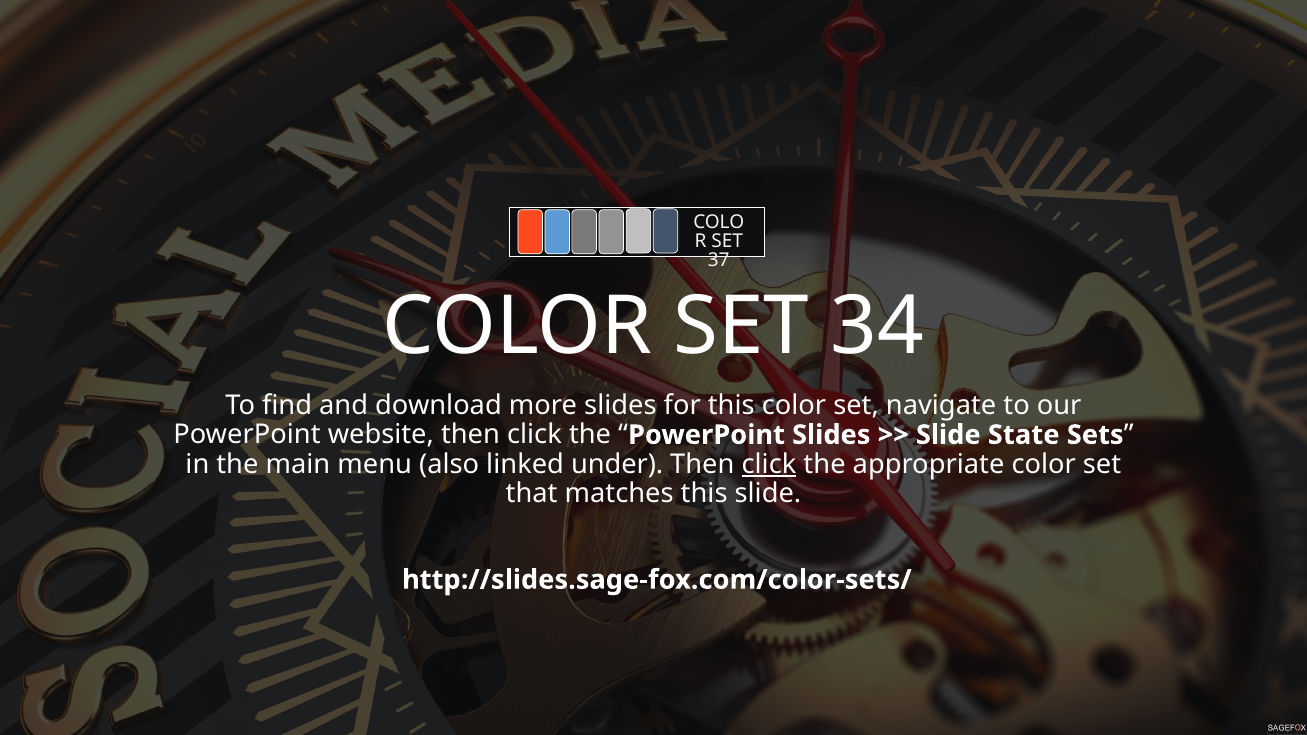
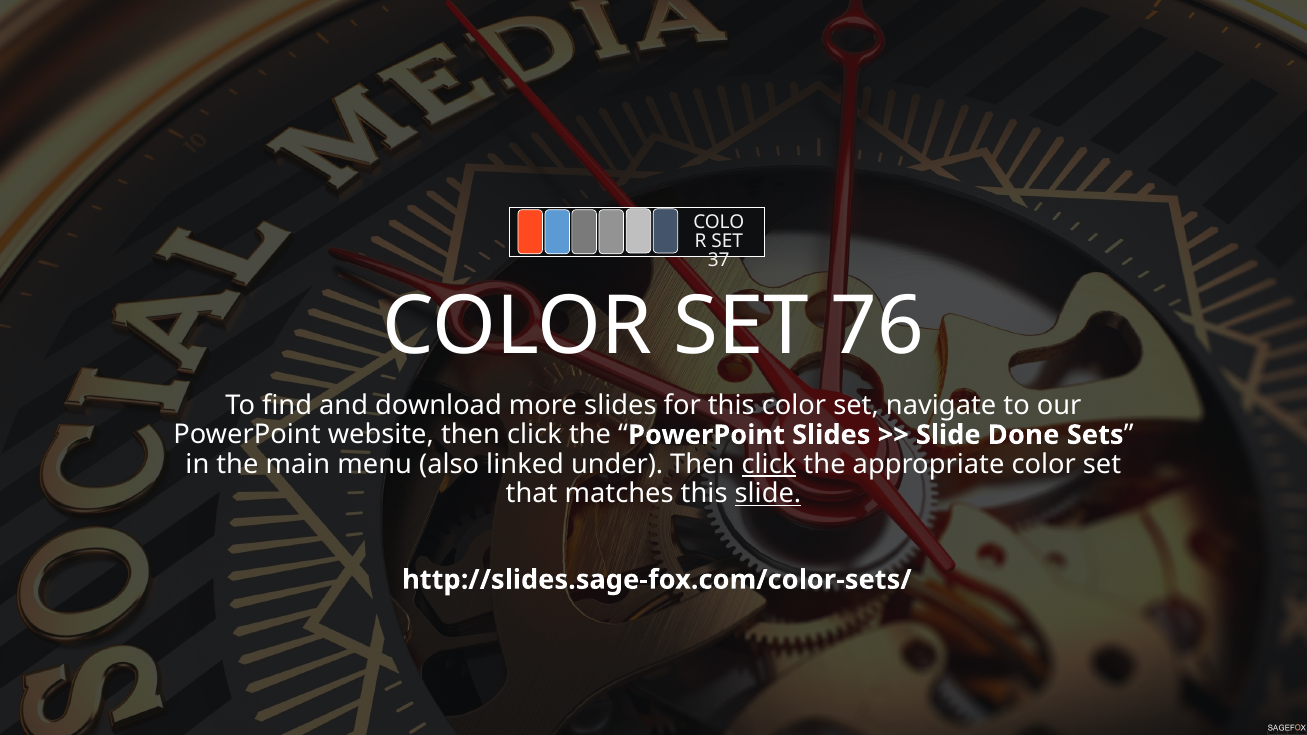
34: 34 -> 76 (877, 327)
State: State -> Done (1024, 435)
slide underline: none -> present (768, 494)
